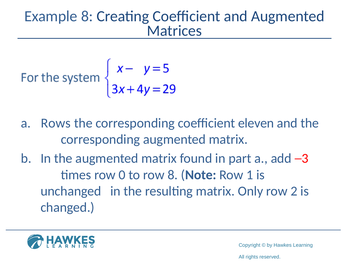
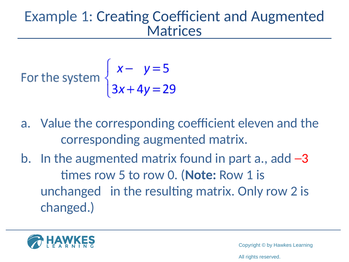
Example 8: 8 -> 1 (87, 16)
Rows: Rows -> Value (56, 123)
0: 0 -> 5 (122, 175)
row 8: 8 -> 0 (173, 175)
